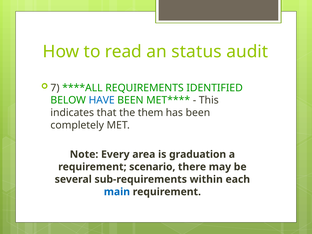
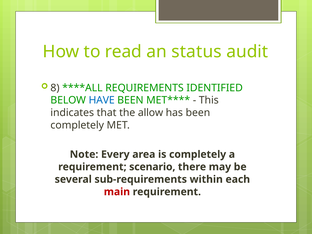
7: 7 -> 8 (55, 88)
them: them -> allow (151, 113)
is graduation: graduation -> completely (198, 154)
main colour: blue -> red (117, 192)
